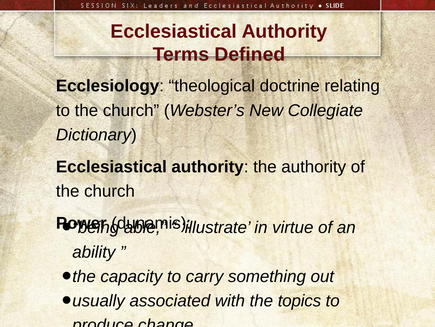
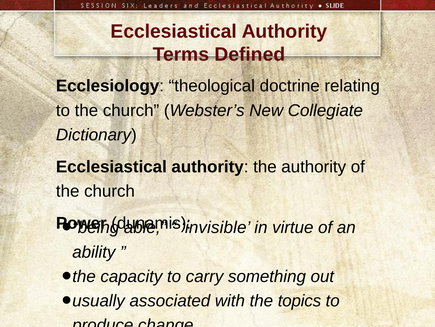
illustrate: illustrate -> invisible (216, 227)
